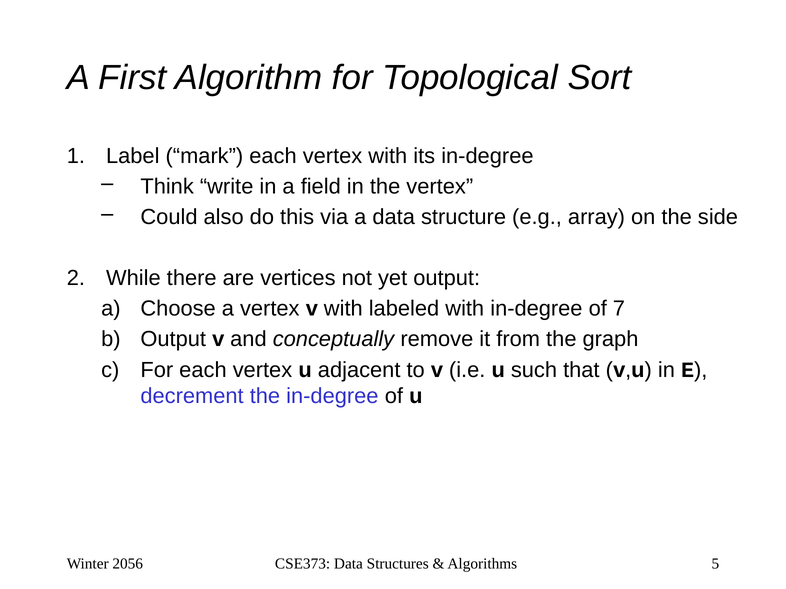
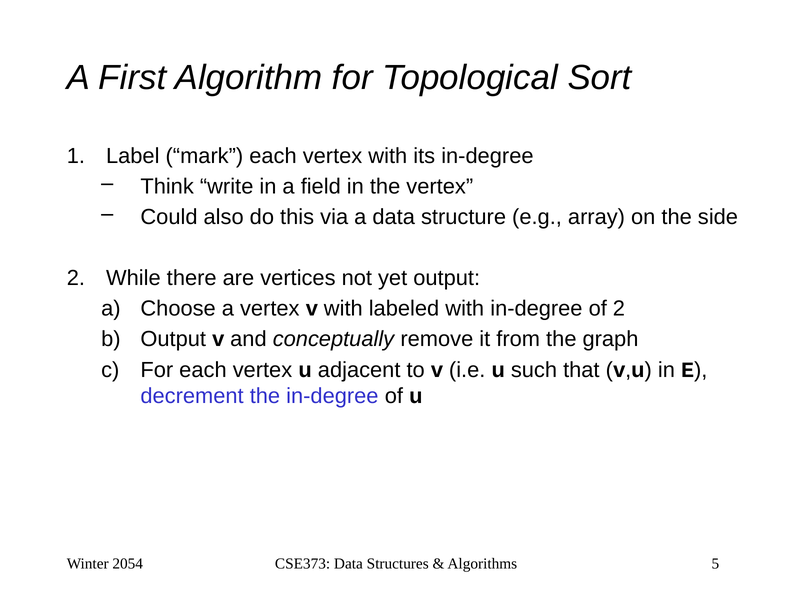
of 7: 7 -> 2 (619, 309)
2056: 2056 -> 2054 (128, 564)
